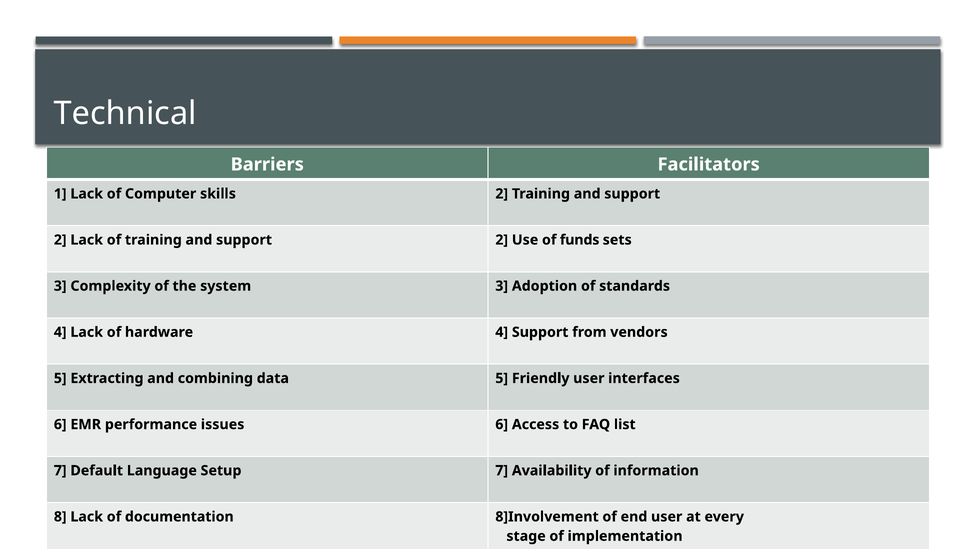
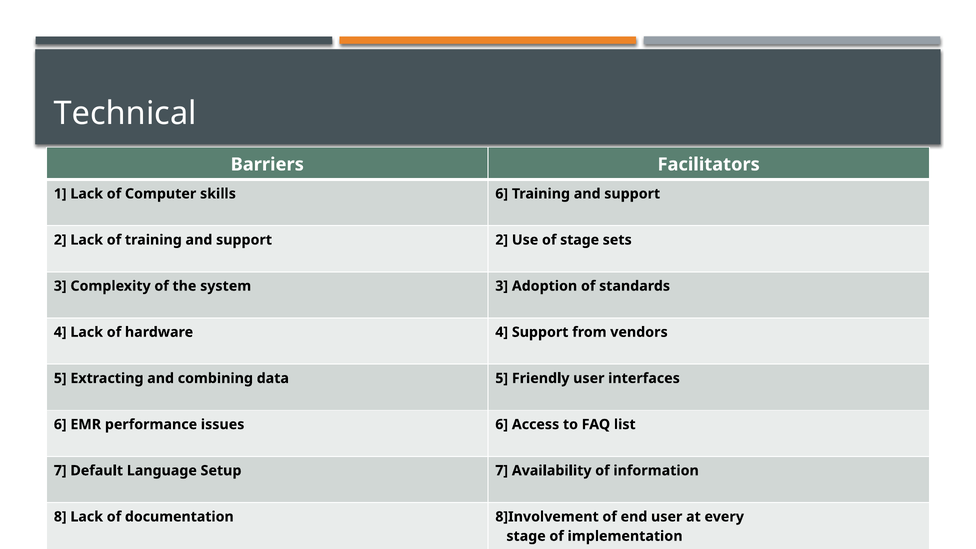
skills 2: 2 -> 6 (502, 194)
of funds: funds -> stage (580, 240)
